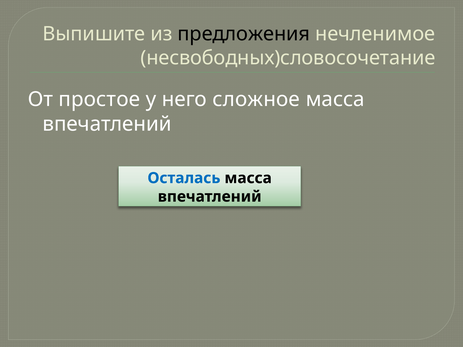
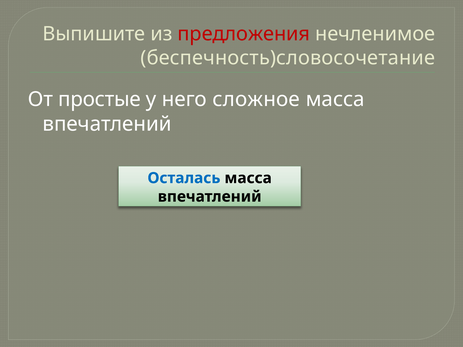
предложения colour: black -> red (244, 34)
несвободных)словосочетание: несвободных)словосочетание -> беспечность)словосочетание (288, 58)
простое: простое -> простые (100, 99)
